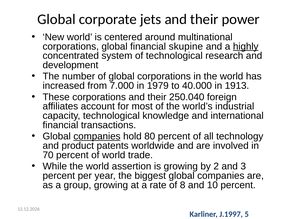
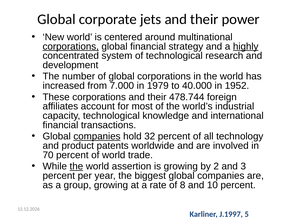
corporations underline: none -> present (71, 46)
skupine: skupine -> strategy (186, 46)
1913: 1913 -> 1952 (237, 86)
250.040: 250.040 -> 478.744 (187, 97)
80: 80 -> 32 (150, 136)
the underline: none -> present (76, 166)
